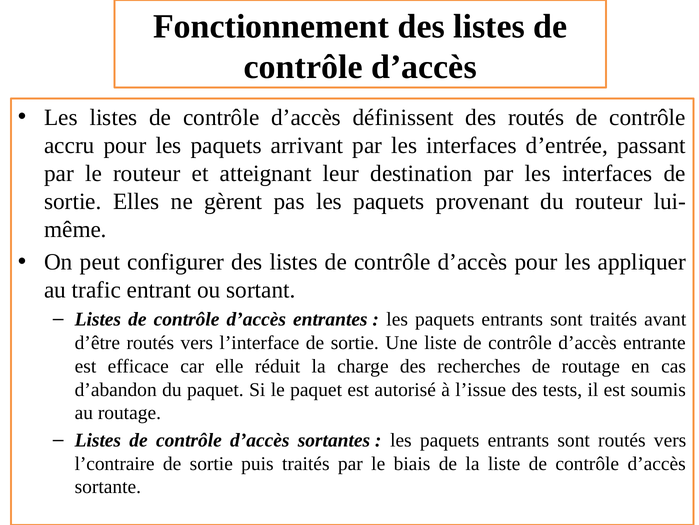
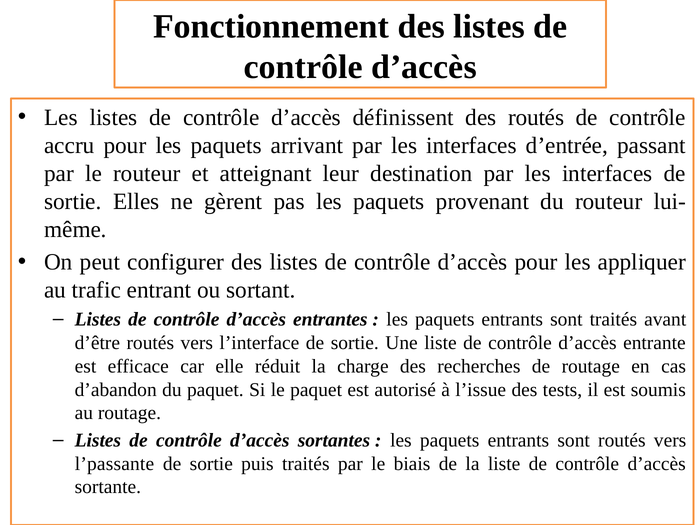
l’contraire: l’contraire -> l’passante (114, 463)
